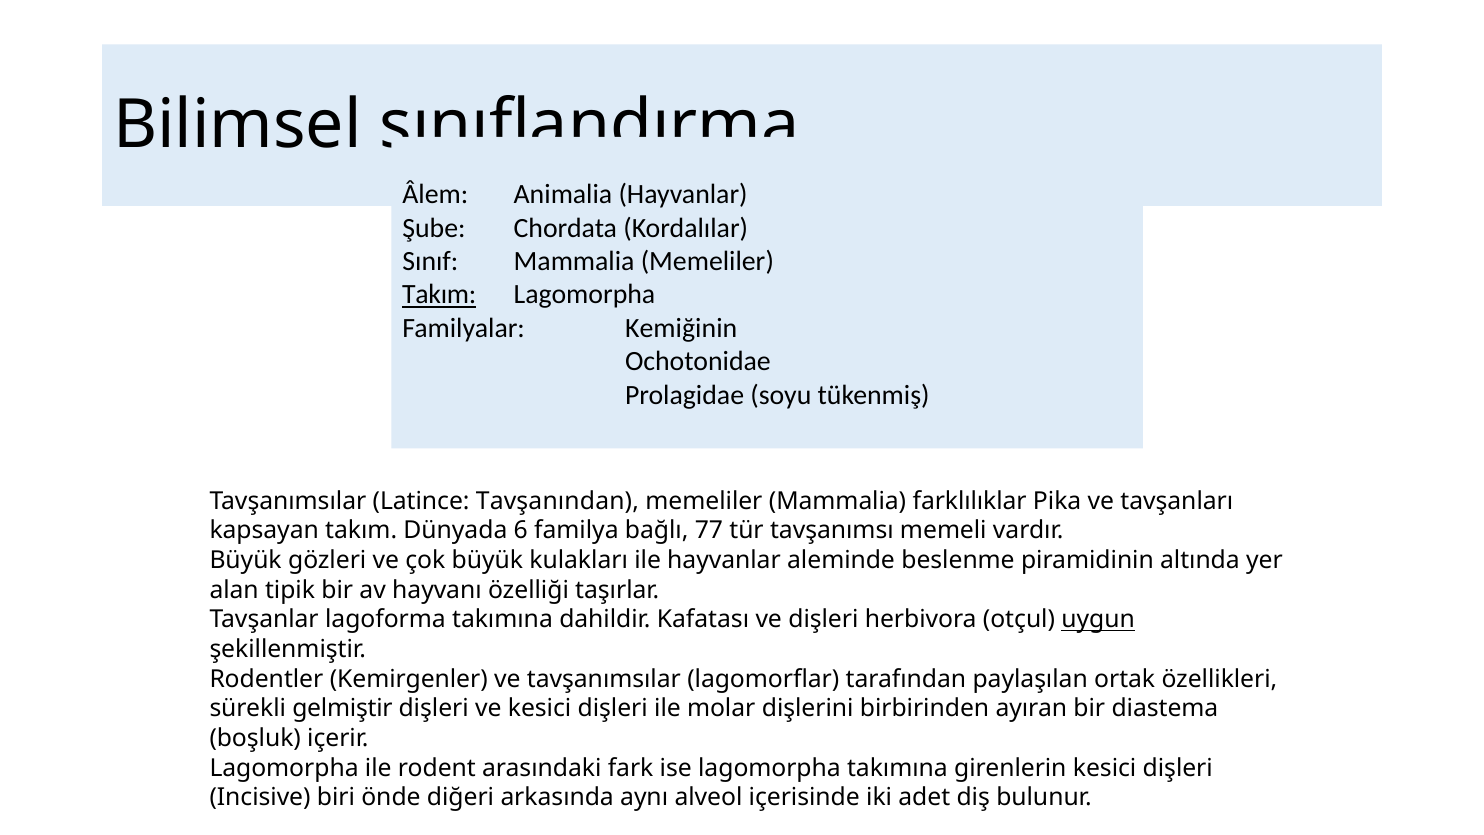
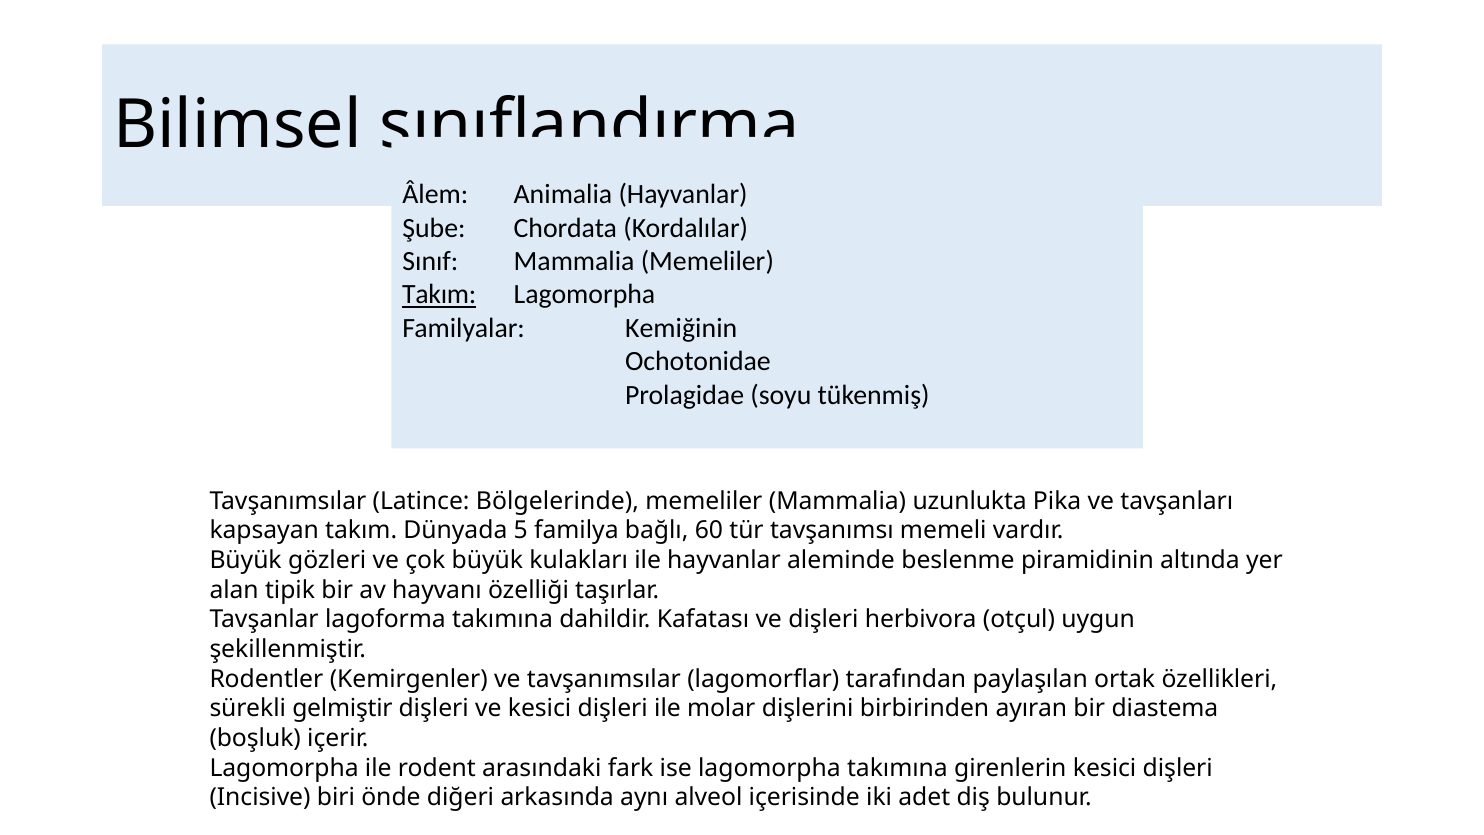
Tavşanından: Tavşanından -> Bölgelerinde (557, 501)
farklılıklar: farklılıklar -> uzunlukta (970, 501)
6: 6 -> 5 (521, 531)
77: 77 -> 60 (709, 531)
uygun underline: present -> none (1098, 620)
